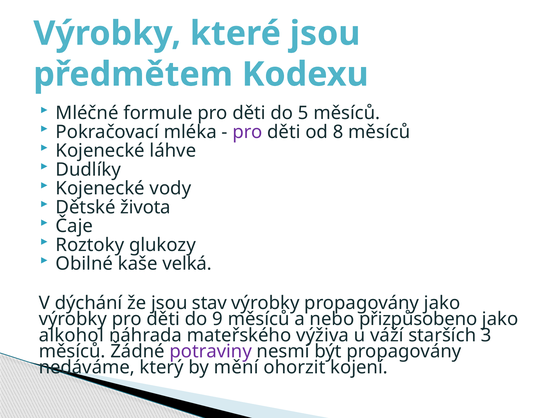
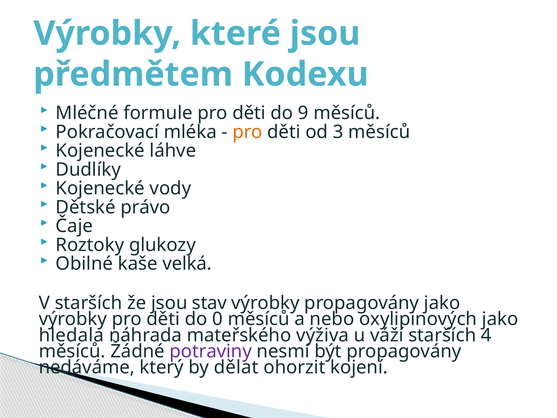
5: 5 -> 9 (303, 113)
pro colour: purple -> orange (247, 132)
8: 8 -> 3 (338, 132)
života: života -> právo (145, 207)
V dýchání: dýchání -> starších (89, 303)
9: 9 -> 0 (218, 319)
přizpůsobeno: přizpůsobeno -> oxylipinových (418, 319)
alkohol: alkohol -> hledala (71, 335)
3: 3 -> 4 (486, 335)
mění: mění -> dělat (236, 367)
